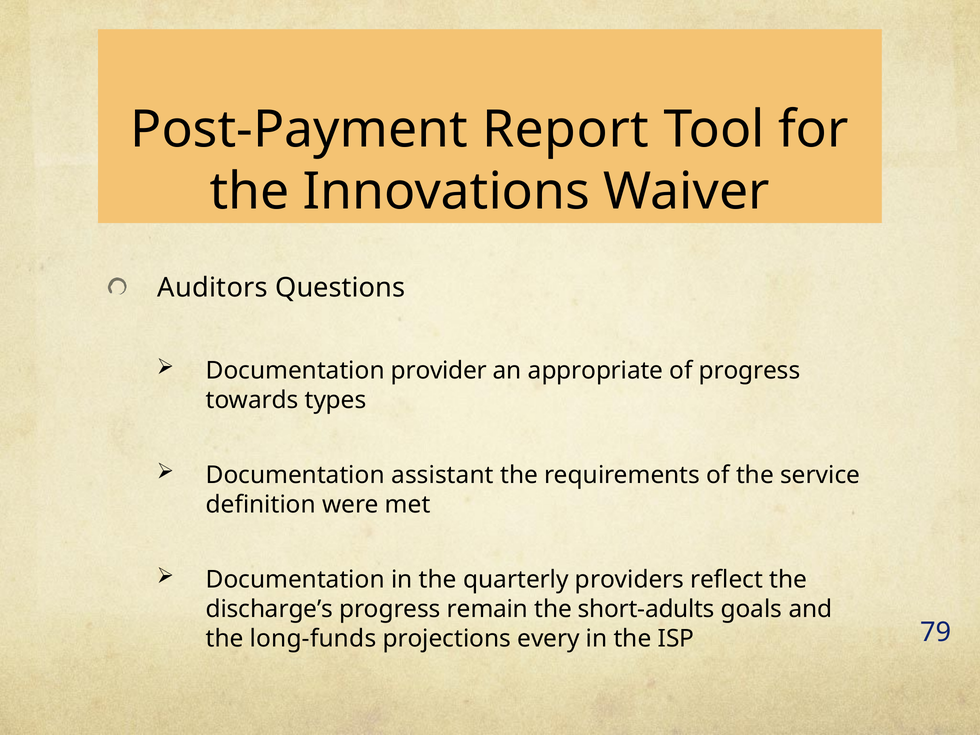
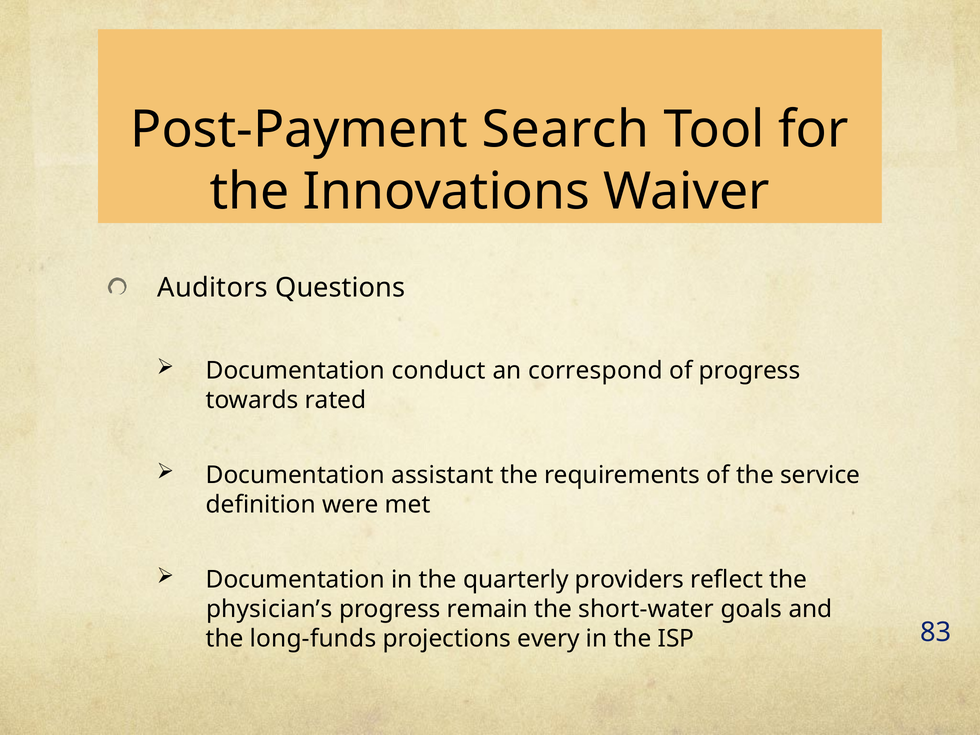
Report: Report -> Search (566, 130)
provider: provider -> conduct (439, 371)
appropriate: appropriate -> correspond (595, 371)
types: types -> rated (336, 400)
discharge’s: discharge’s -> physician’s (269, 609)
short-adults: short-adults -> short-water (646, 609)
79: 79 -> 83 (936, 632)
